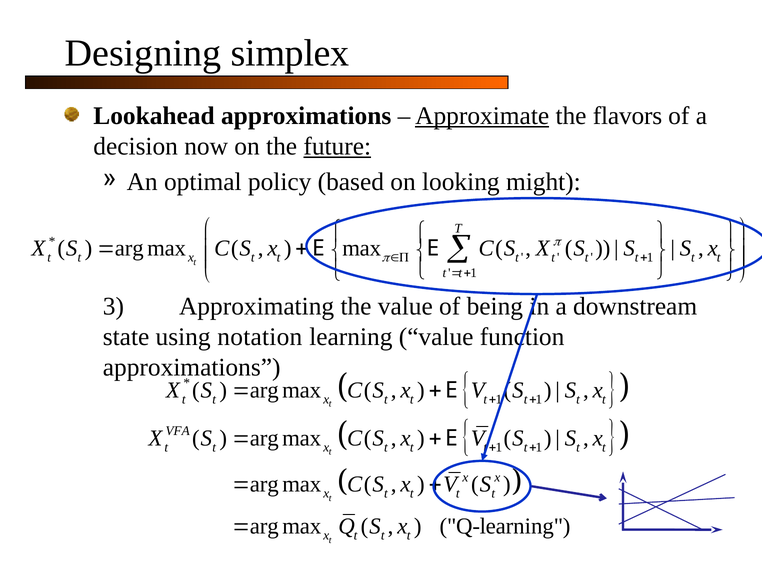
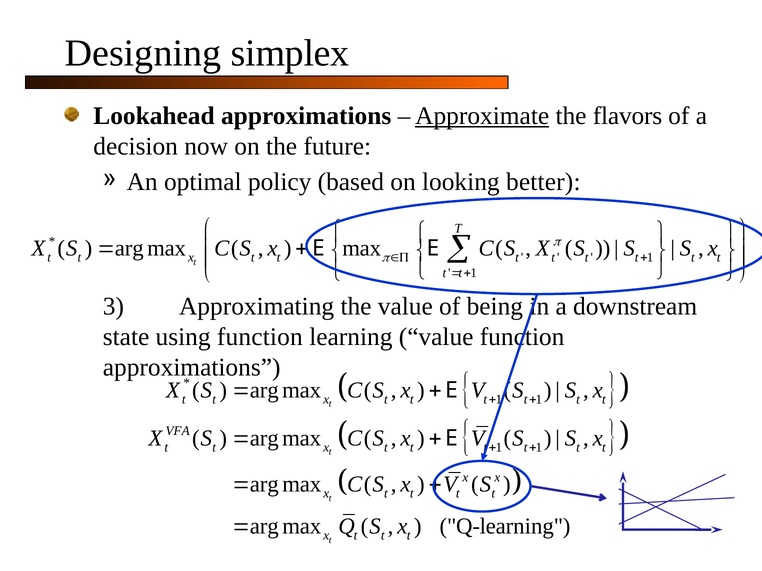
future underline: present -> none (337, 147)
might: might -> better (543, 182)
using notation: notation -> function (260, 337)
